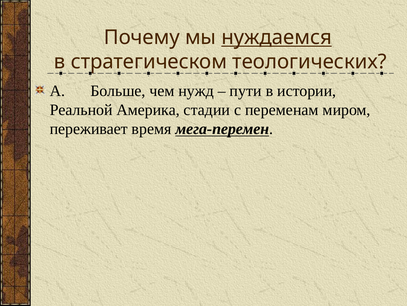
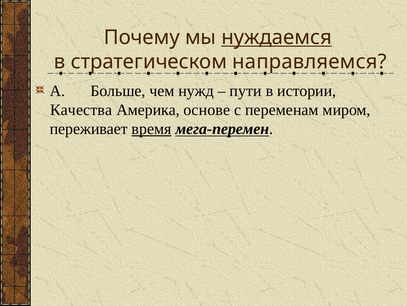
теологических: теологических -> направляемся (309, 62)
Реальной: Реальной -> Качества (81, 110)
стадии: стадии -> основе (207, 110)
время underline: none -> present (151, 129)
